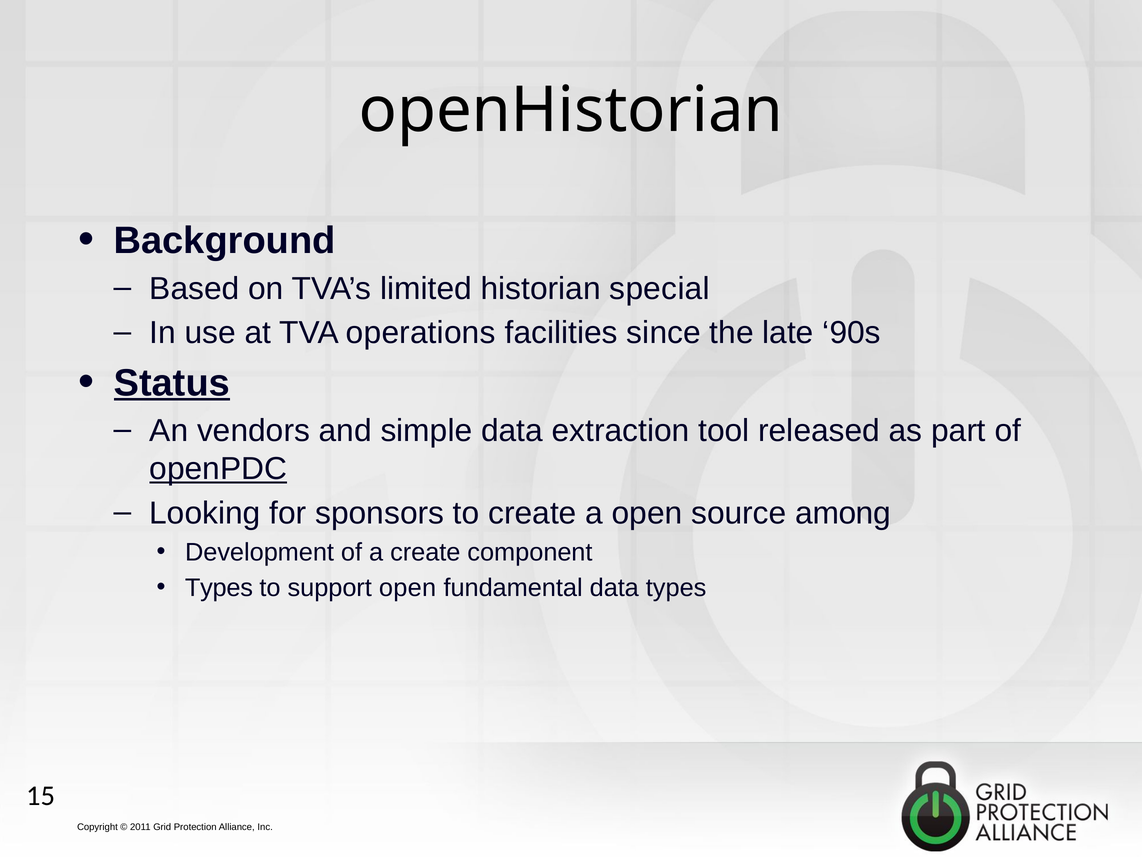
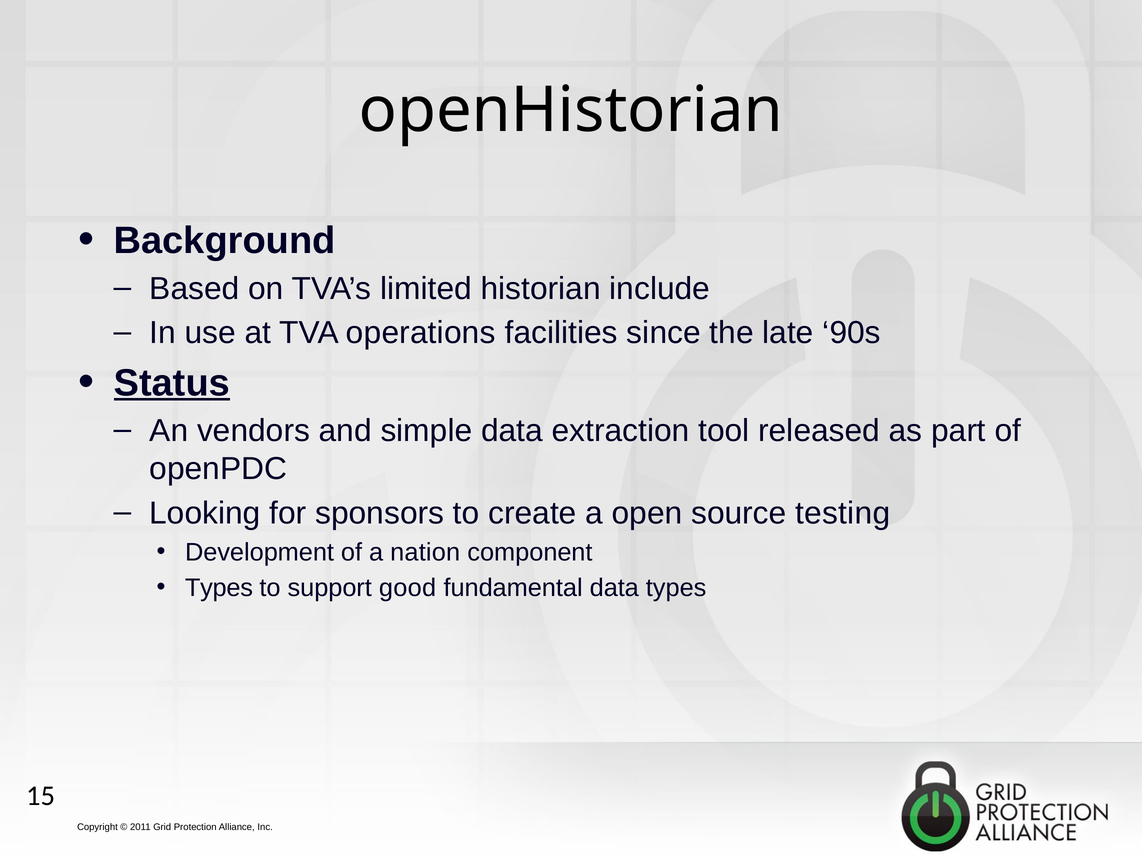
special: special -> include (660, 288)
openPDC underline: present -> none (218, 469)
among: among -> testing (843, 513)
a create: create -> nation (425, 552)
support open: open -> good (408, 587)
